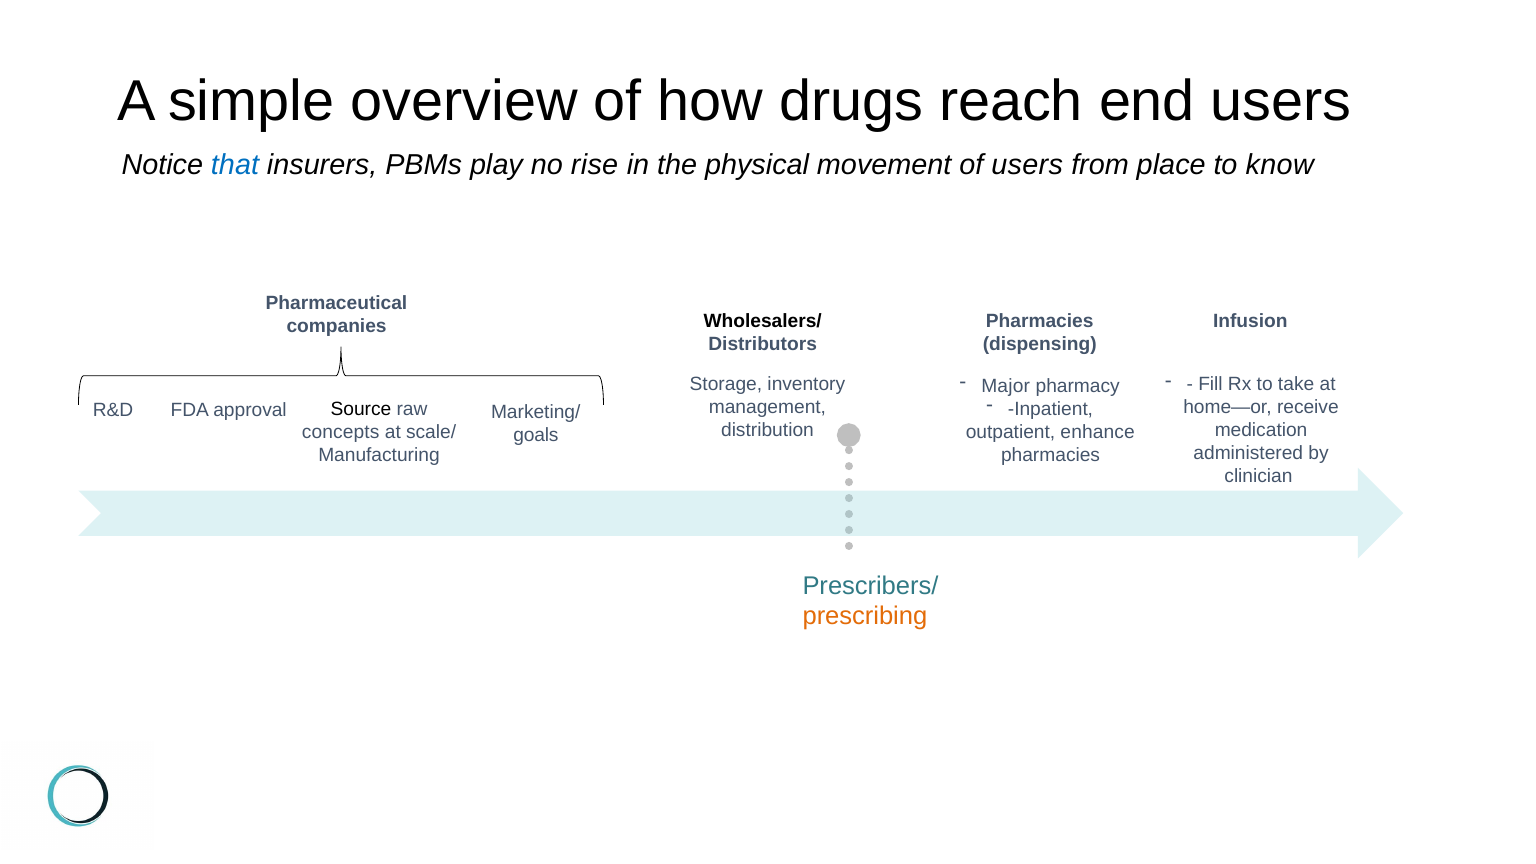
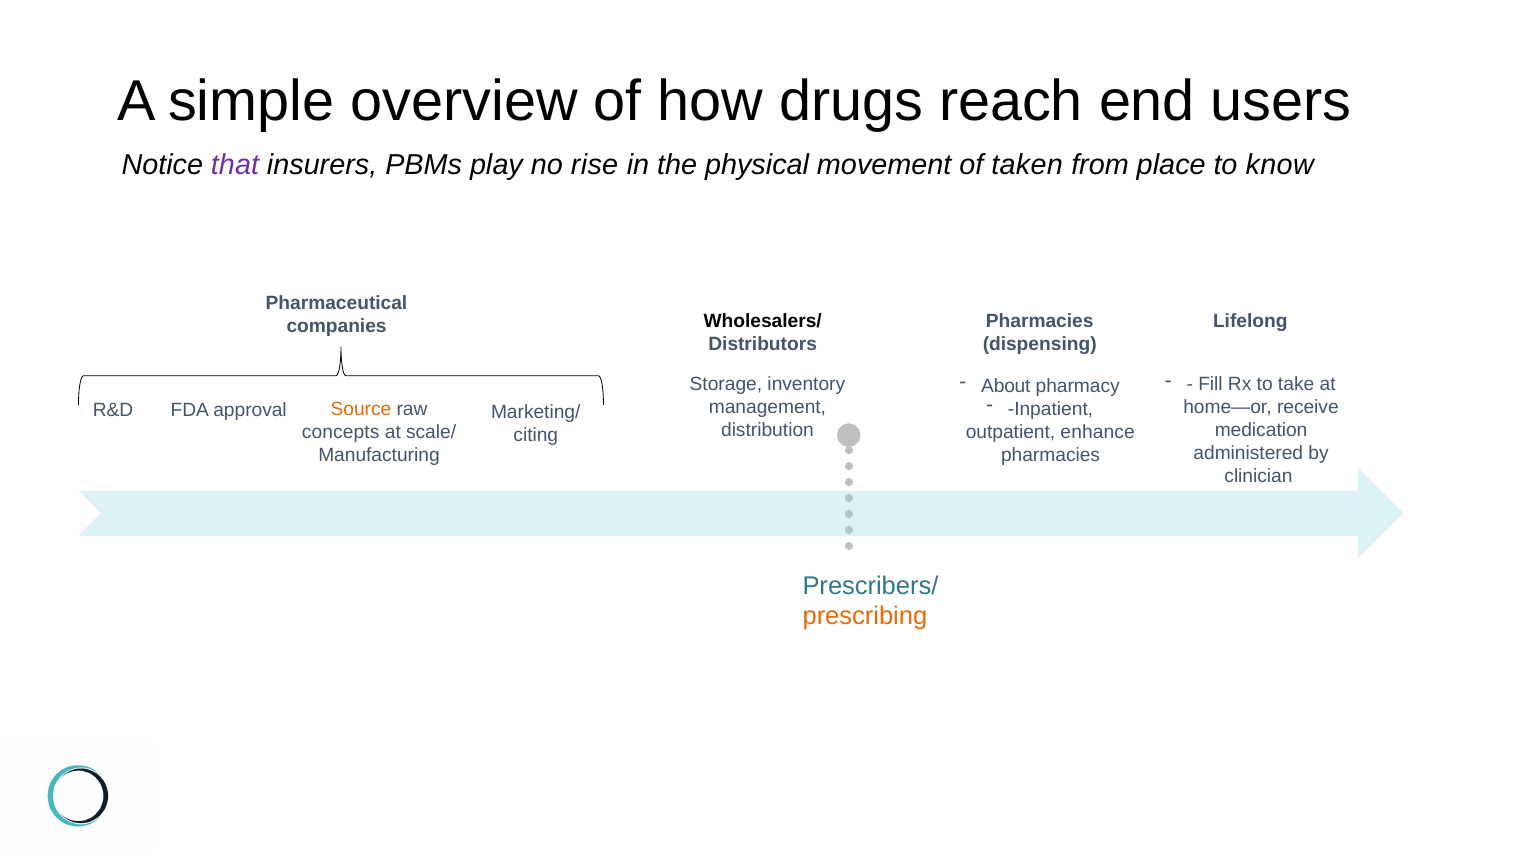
that colour: blue -> purple (235, 165)
of users: users -> taken (1027, 165)
Infusion: Infusion -> Lifelong (1250, 321)
Major: Major -> About (1006, 386)
Source colour: black -> orange (361, 409)
goals: goals -> citing (536, 436)
